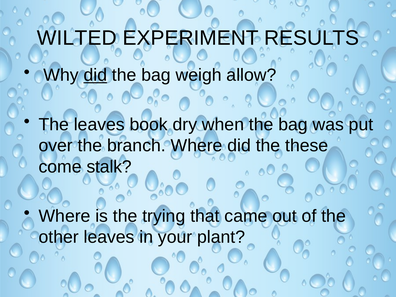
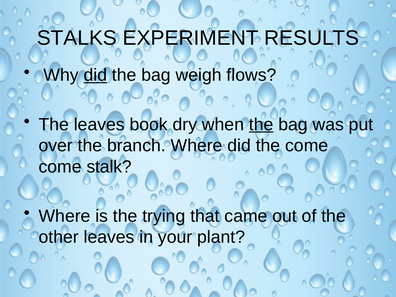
WILTED: WILTED -> STALKS (77, 38)
allow: allow -> flows (251, 75)
the underline: none -> present (261, 124)
the these: these -> come (307, 146)
